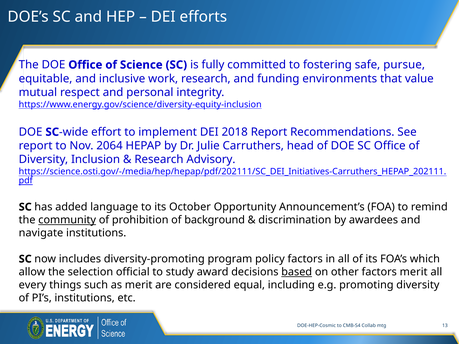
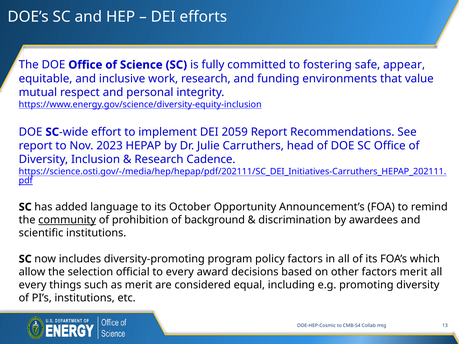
pursue: pursue -> appear (404, 65)
2018: 2018 -> 2059 (235, 132)
2064: 2064 -> 2023 (110, 146)
Advisory: Advisory -> Cadence (211, 160)
navigate: navigate -> scientific (41, 233)
to study: study -> every (180, 272)
based underline: present -> none (297, 272)
